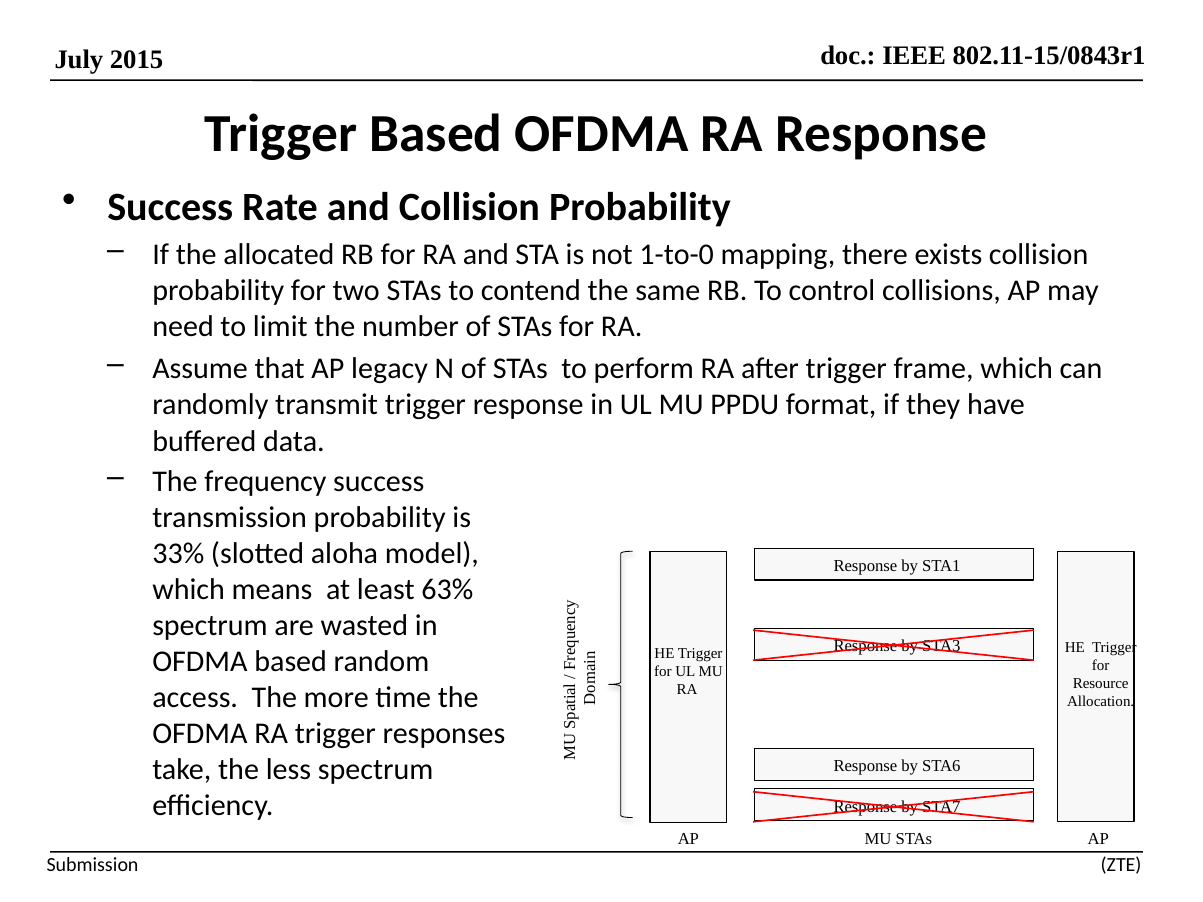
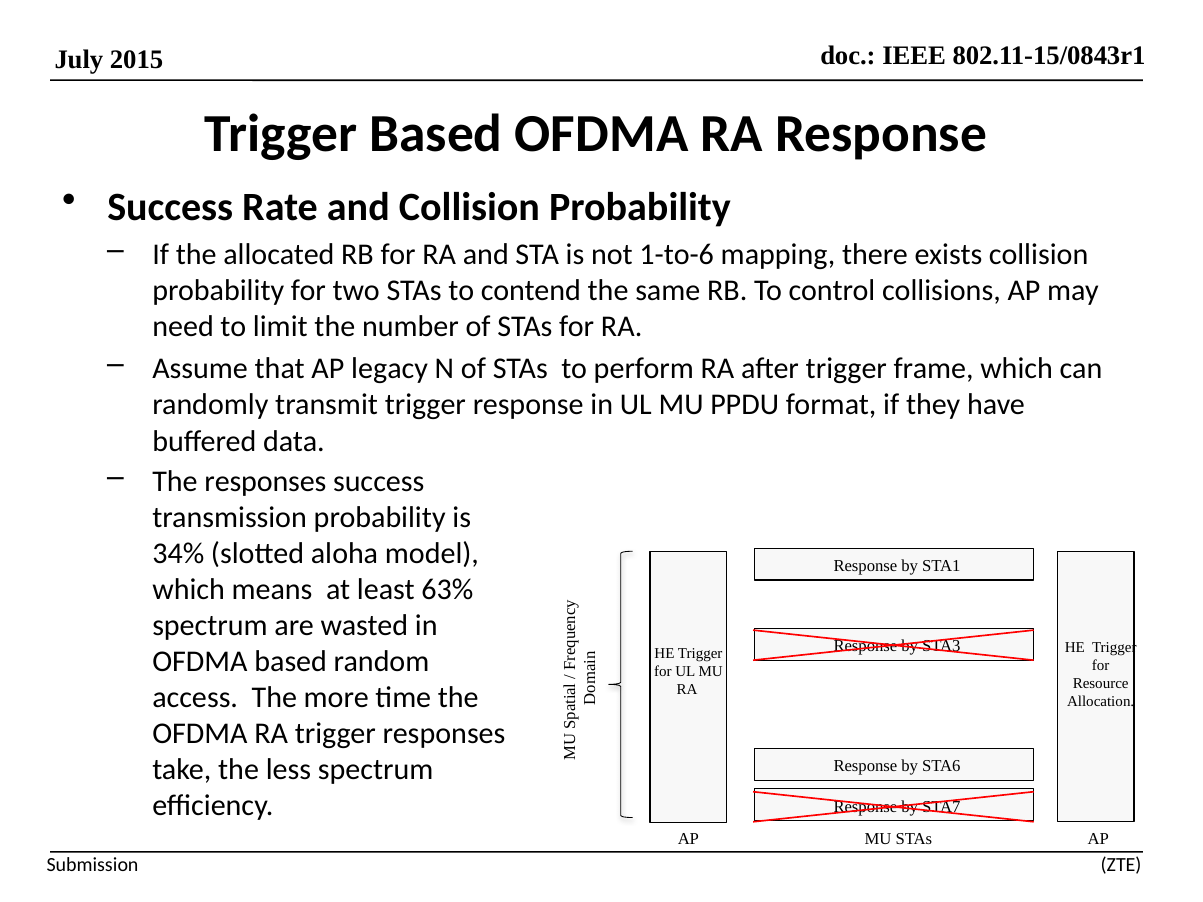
1-to-0: 1-to-0 -> 1-to-6 (677, 255)
The frequency: frequency -> responses (265, 481)
33%: 33% -> 34% (178, 553)
